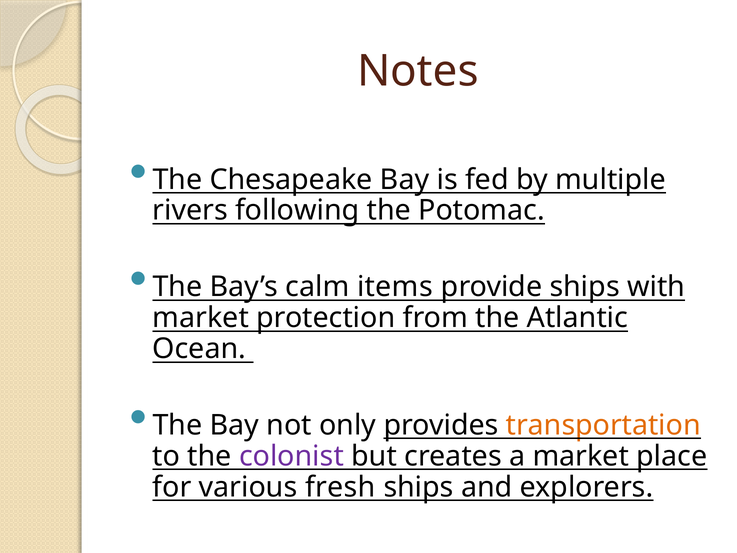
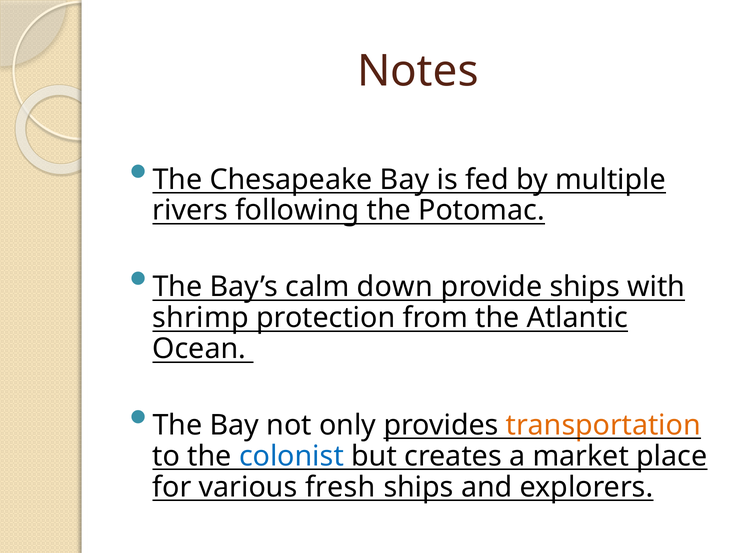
items: items -> down (395, 287)
market: market -> shrimp (201, 318)
colonist colour: purple -> blue (291, 456)
